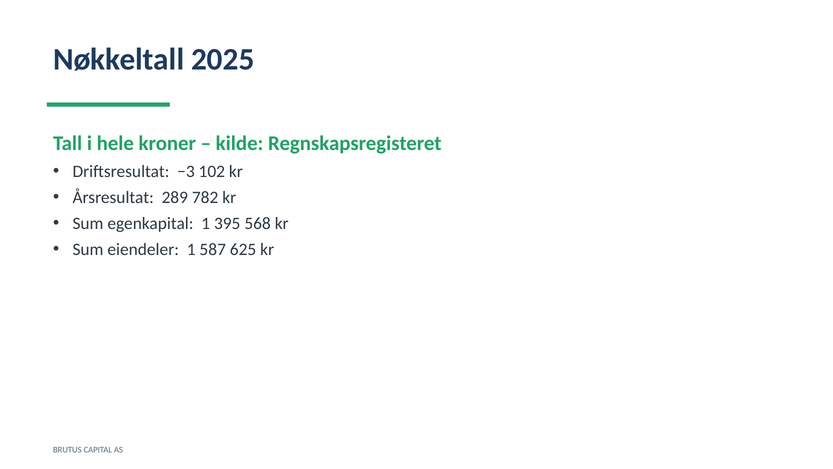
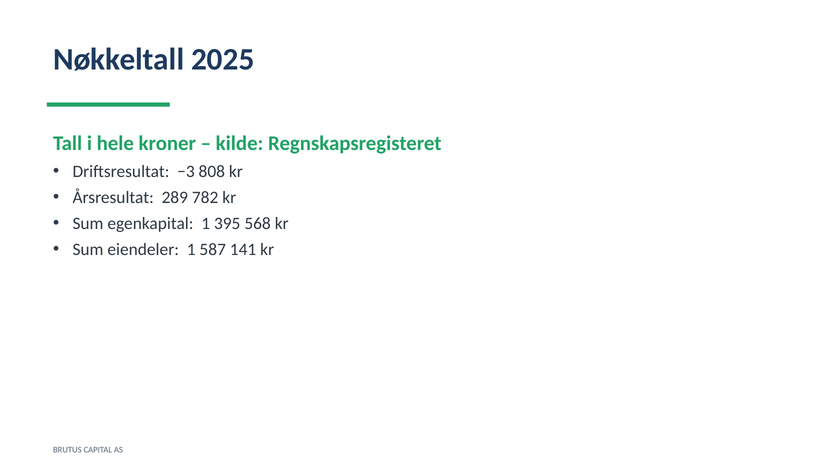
102: 102 -> 808 (212, 171)
625: 625 -> 141 (243, 249)
